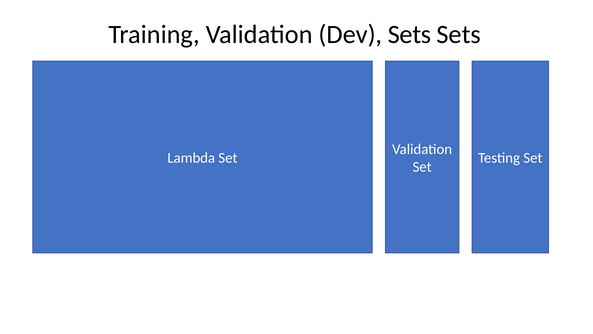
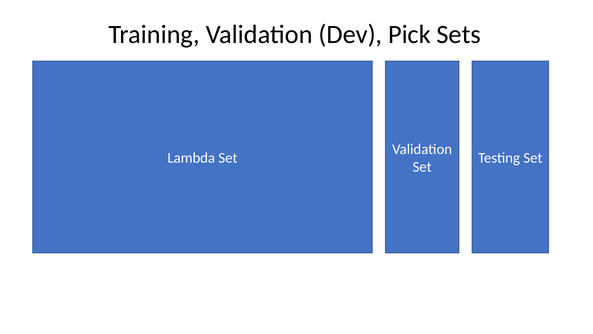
Dev Sets: Sets -> Pick (409, 34)
